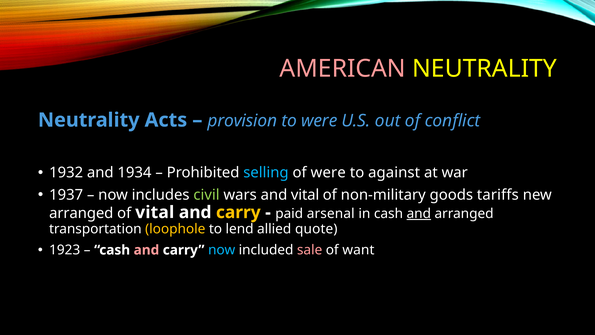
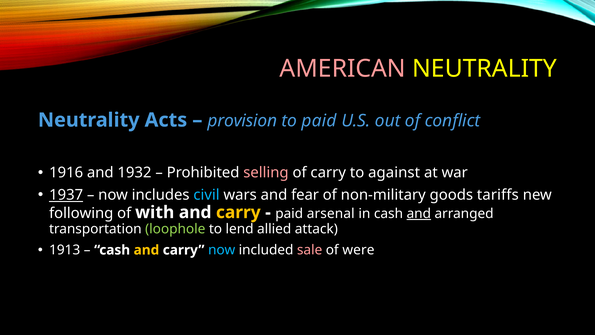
to were: were -> paid (319, 121)
1932: 1932 -> 1916 (66, 173)
1934: 1934 -> 1932 (134, 173)
selling colour: light blue -> pink (266, 173)
of were: were -> carry (328, 173)
1937 underline: none -> present (66, 195)
civil colour: light green -> light blue (207, 195)
and vital: vital -> fear (305, 195)
arranged: arranged -> following (81, 213)
of vital: vital -> with (155, 212)
loophole colour: yellow -> light green (175, 229)
quote: quote -> attack (316, 229)
1923: 1923 -> 1913 (65, 250)
and colour: pink -> yellow (146, 250)
want: want -> were (358, 250)
